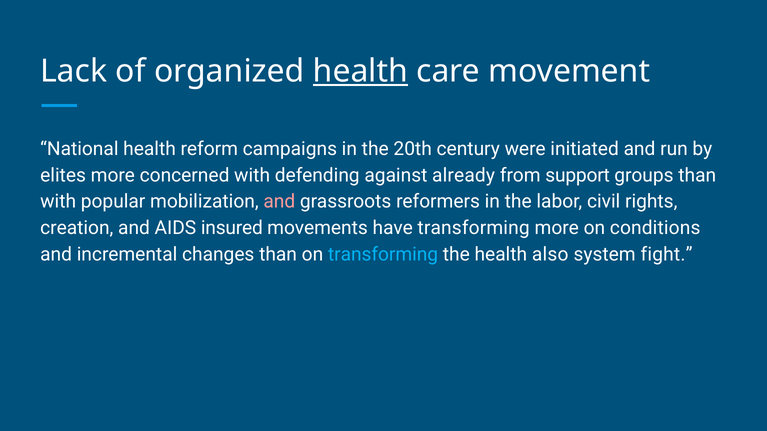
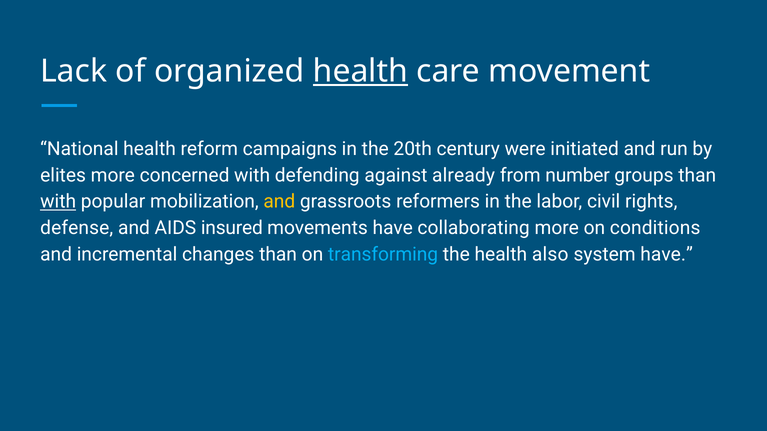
support: support -> number (578, 175)
with underline: none -> present (58, 202)
and colour: pink -> yellow (279, 202)
creation: creation -> defense (77, 228)
have transforming: transforming -> collaborating (474, 228)
system fight: fight -> have (667, 255)
